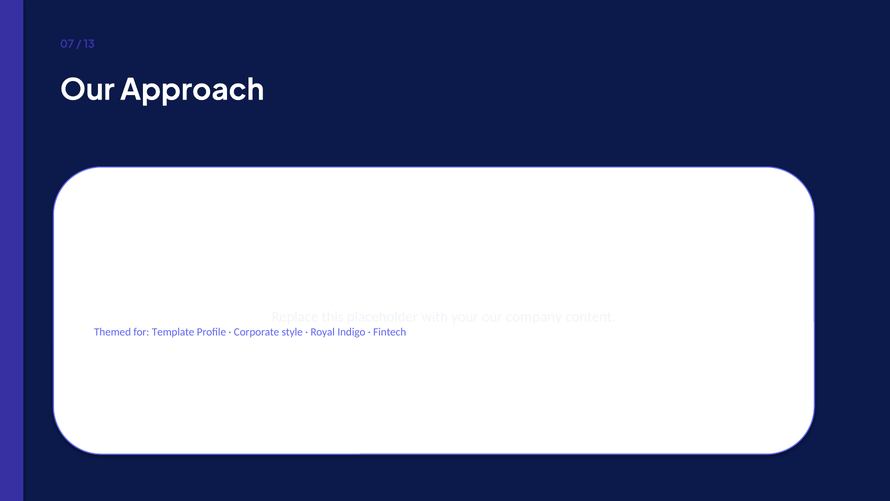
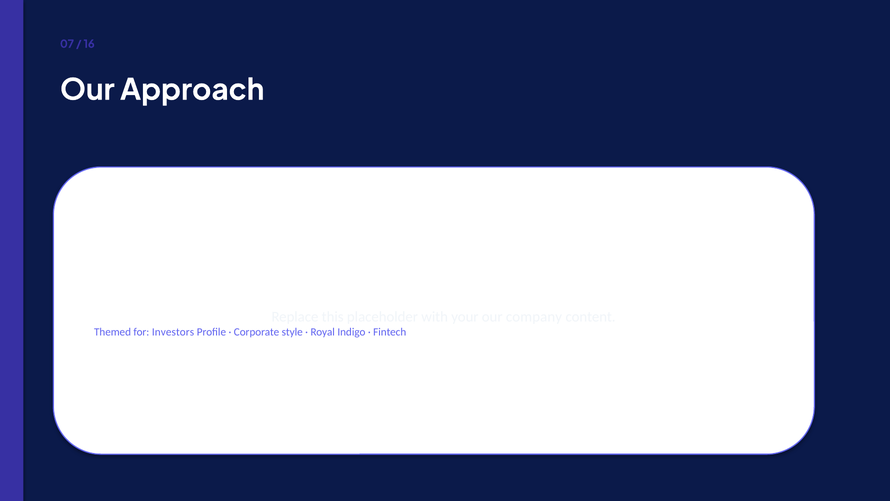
13: 13 -> 16 (89, 44)
Template: Template -> Investors (173, 332)
